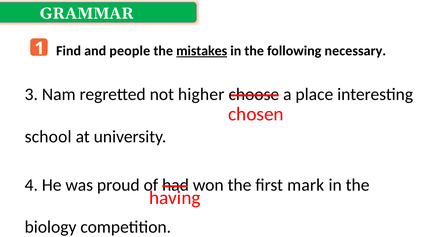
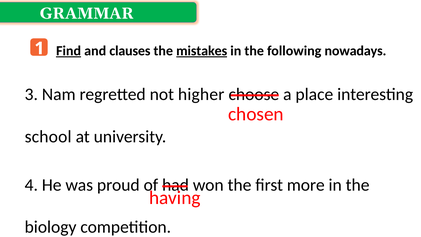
Find underline: none -> present (69, 51)
people: people -> clauses (130, 51)
necessary: necessary -> nowadays (355, 51)
mark: mark -> more (306, 185)
